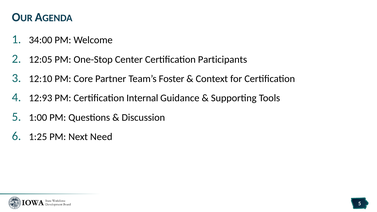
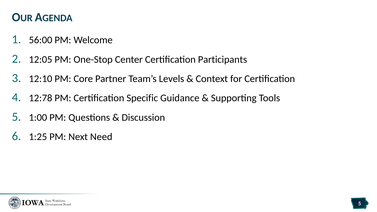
34:00: 34:00 -> 56:00 (41, 40)
Foster: Foster -> Levels (172, 79)
12:93: 12:93 -> 12:78 (41, 98)
Internal: Internal -> Specific (142, 98)
